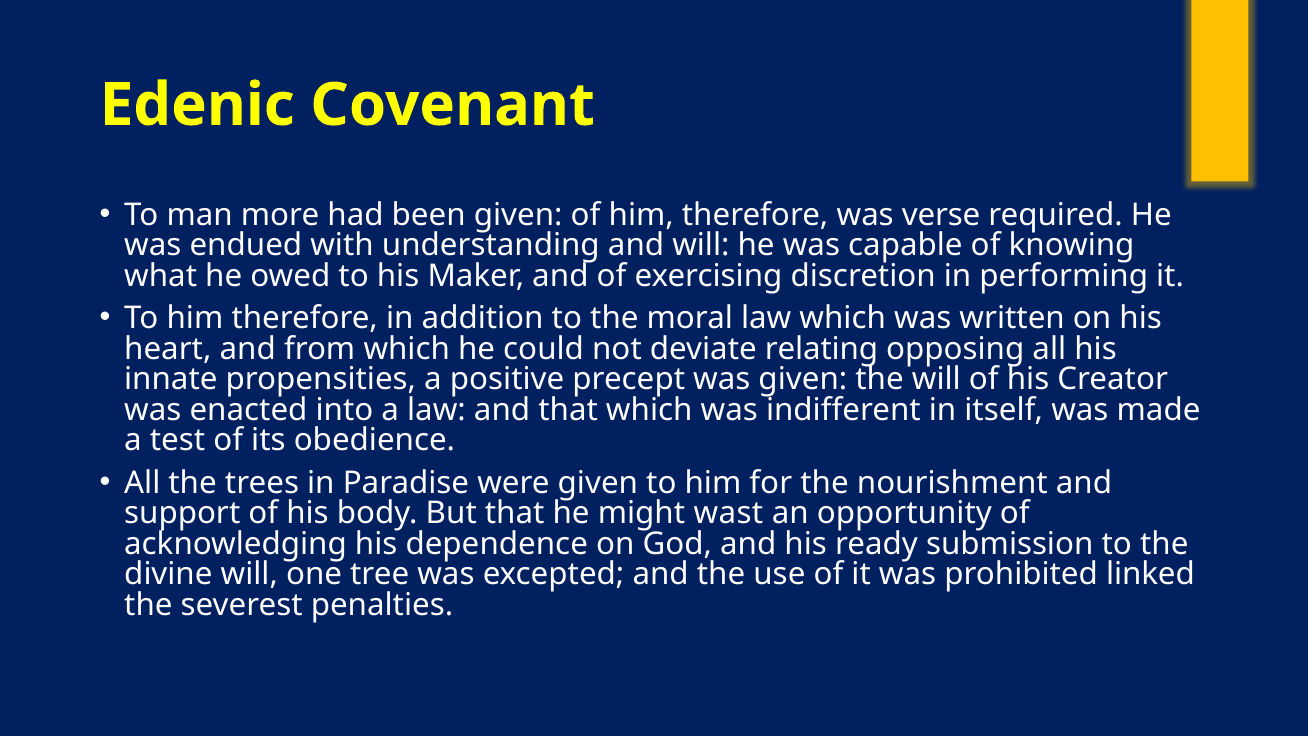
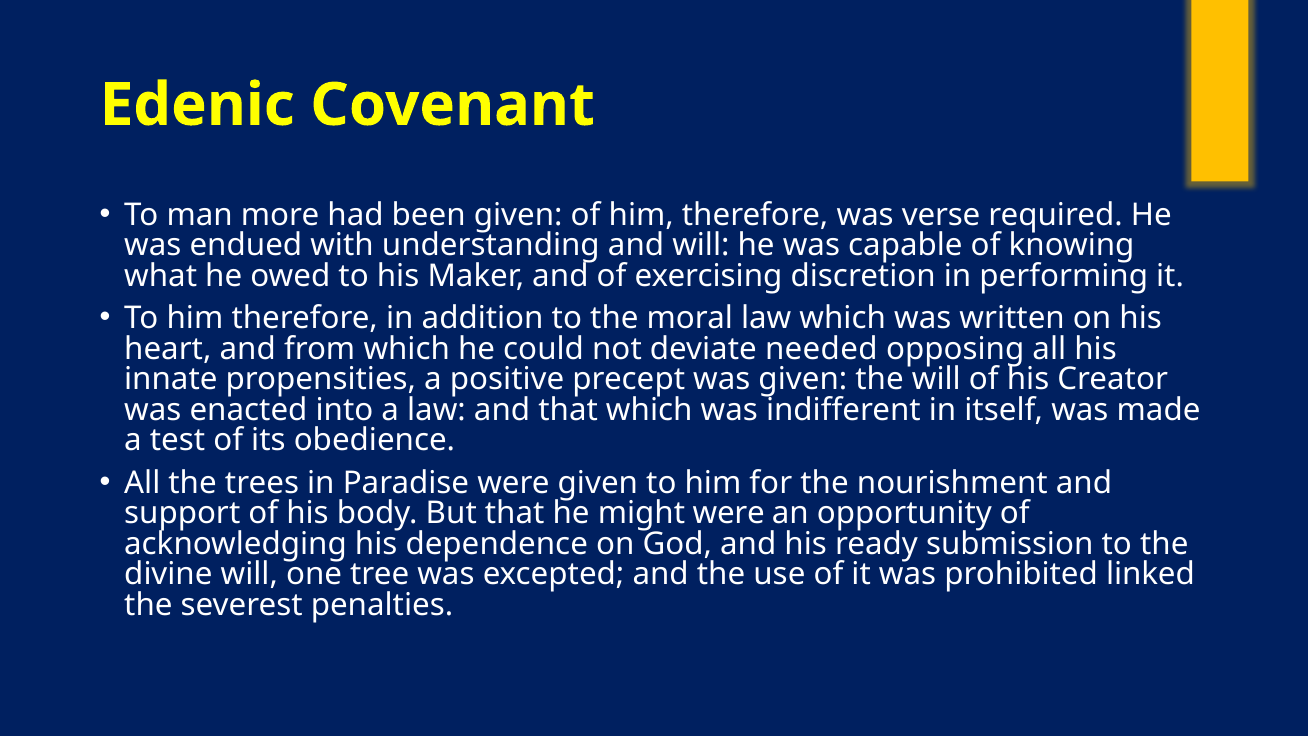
relating: relating -> needed (821, 349)
might wast: wast -> were (729, 513)
